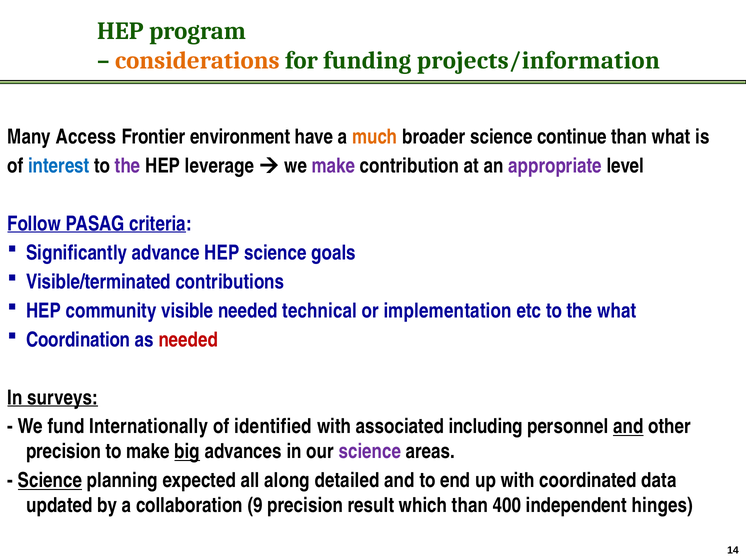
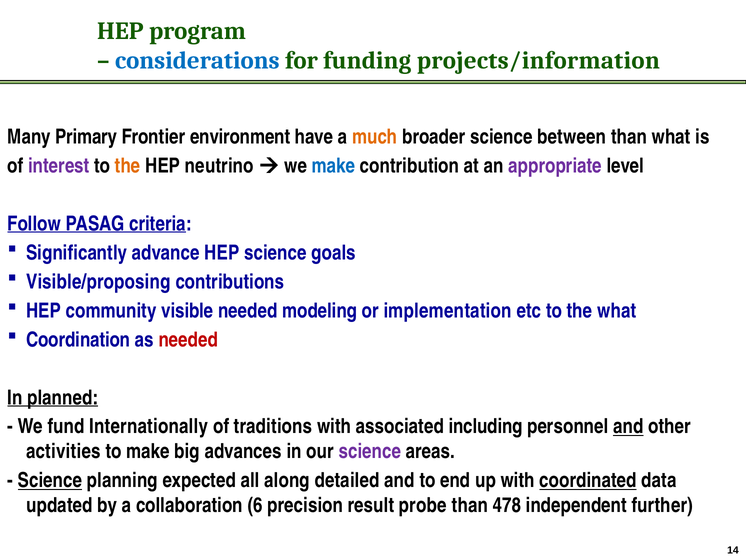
considerations colour: orange -> blue (197, 61)
Access: Access -> Primary (86, 137)
continue: continue -> between (572, 137)
interest colour: blue -> purple (59, 166)
the colour: purple -> orange (128, 166)
leverage: leverage -> neutrino (219, 166)
make colour: purple -> blue (333, 166)
Visible/terminated: Visible/terminated -> Visible/proposing (98, 282)
technical: technical -> modeling (320, 311)
surveys: surveys -> planned (63, 398)
identified: identified -> traditions (273, 427)
precision: precision -> activities (63, 452)
big underline: present -> none (187, 452)
coordinated underline: none -> present (588, 481)
9: 9 -> 6 (255, 506)
which: which -> probe (423, 506)
400: 400 -> 478 (507, 506)
hinges: hinges -> further (662, 506)
